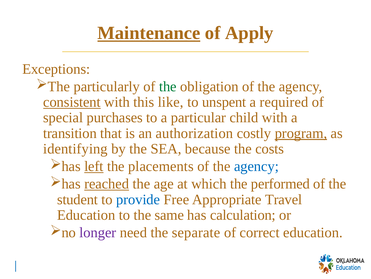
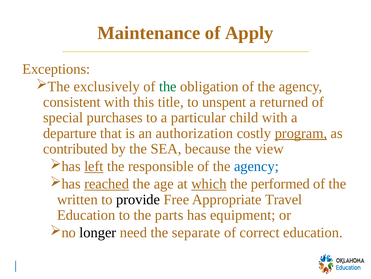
Maintenance underline: present -> none (149, 33)
particularly: particularly -> exclusively (107, 86)
consistent underline: present -> none (72, 102)
like: like -> title (171, 102)
required: required -> returned (284, 102)
transition: transition -> departure (70, 133)
identifying: identifying -> contributed (76, 148)
costs: costs -> view (270, 148)
placements: placements -> responsible (161, 166)
which underline: none -> present (209, 183)
student: student -> written (77, 199)
provide colour: blue -> black (138, 199)
same: same -> parts (169, 215)
calculation: calculation -> equipment (243, 215)
longer colour: purple -> black (98, 232)
